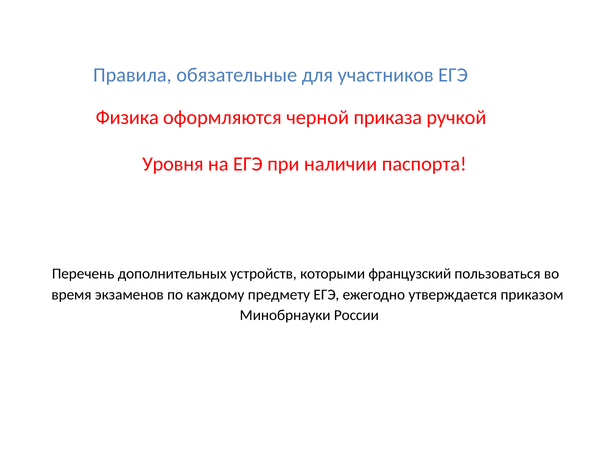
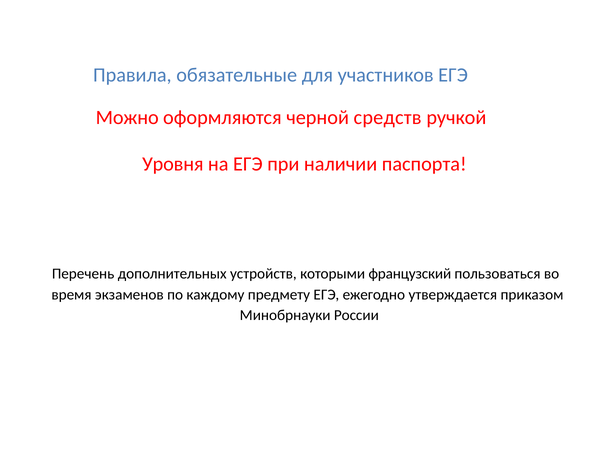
Физика: Физика -> Можно (127, 117)
приказа: приказа -> средств (388, 117)
